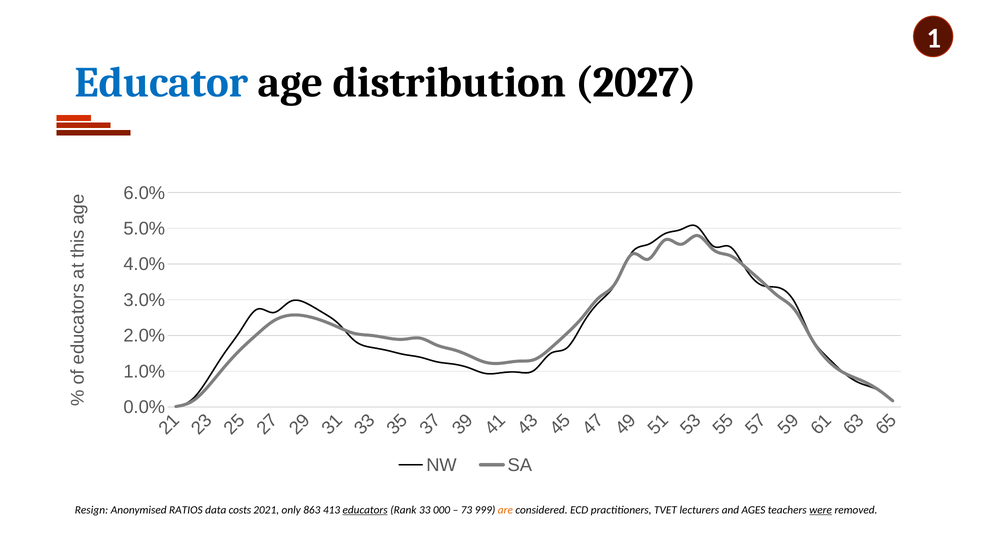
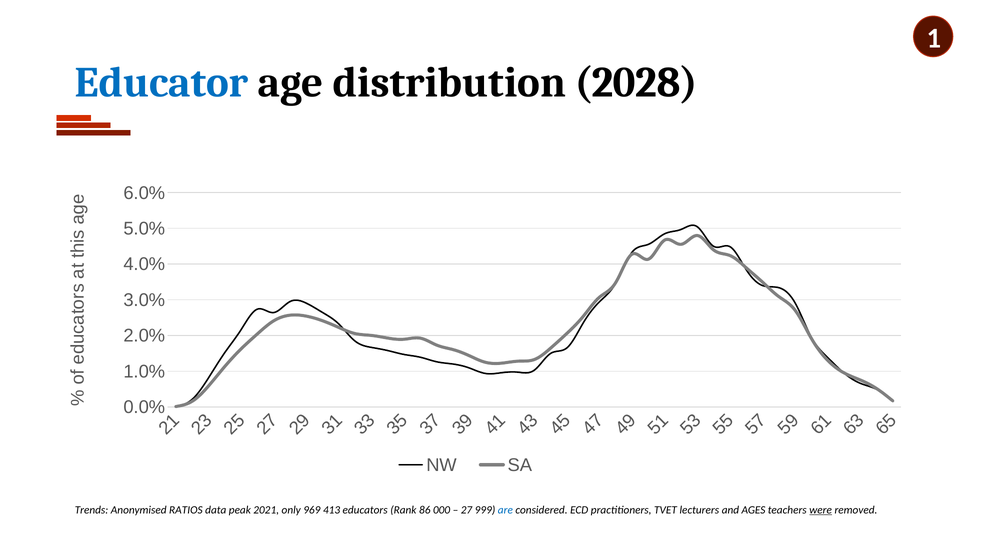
2027: 2027 -> 2028 (636, 82)
Resign: Resign -> Trends (92, 510)
costs: costs -> peak (240, 510)
863: 863 -> 969 (312, 510)
educators underline: present -> none (365, 510)
33: 33 -> 86 (425, 510)
73: 73 -> 27 (466, 510)
are colour: orange -> blue (505, 510)
